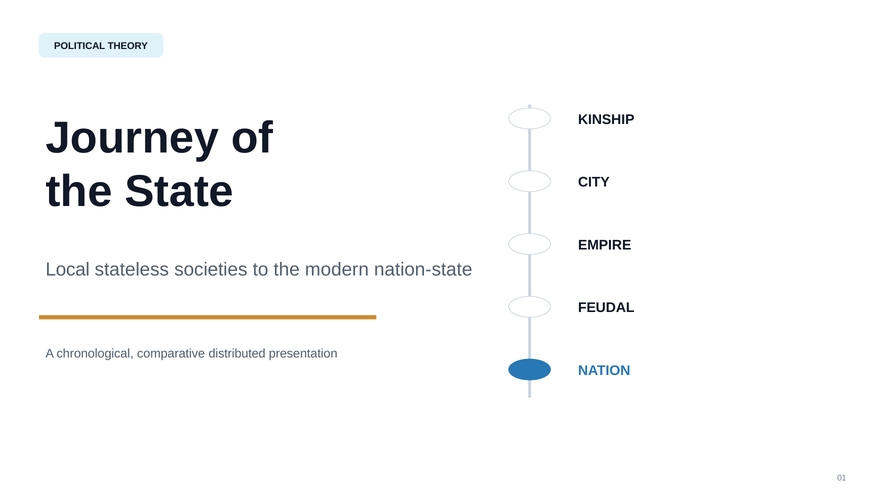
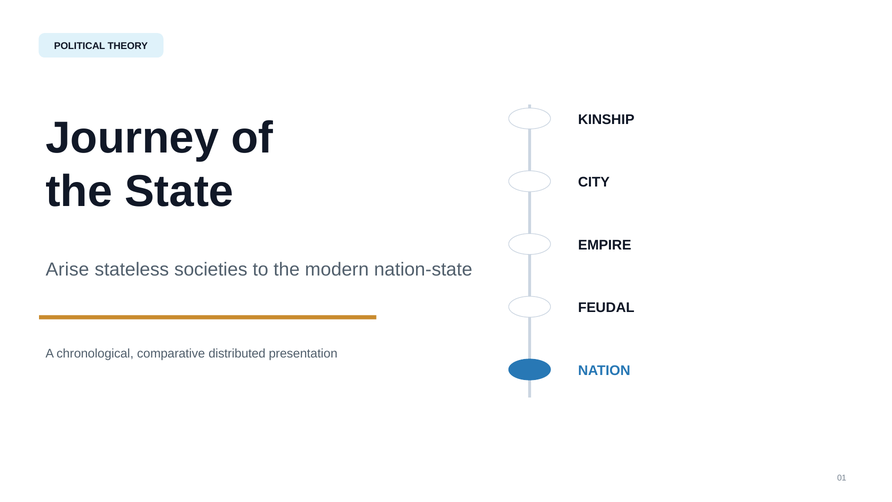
Local: Local -> Arise (67, 270)
